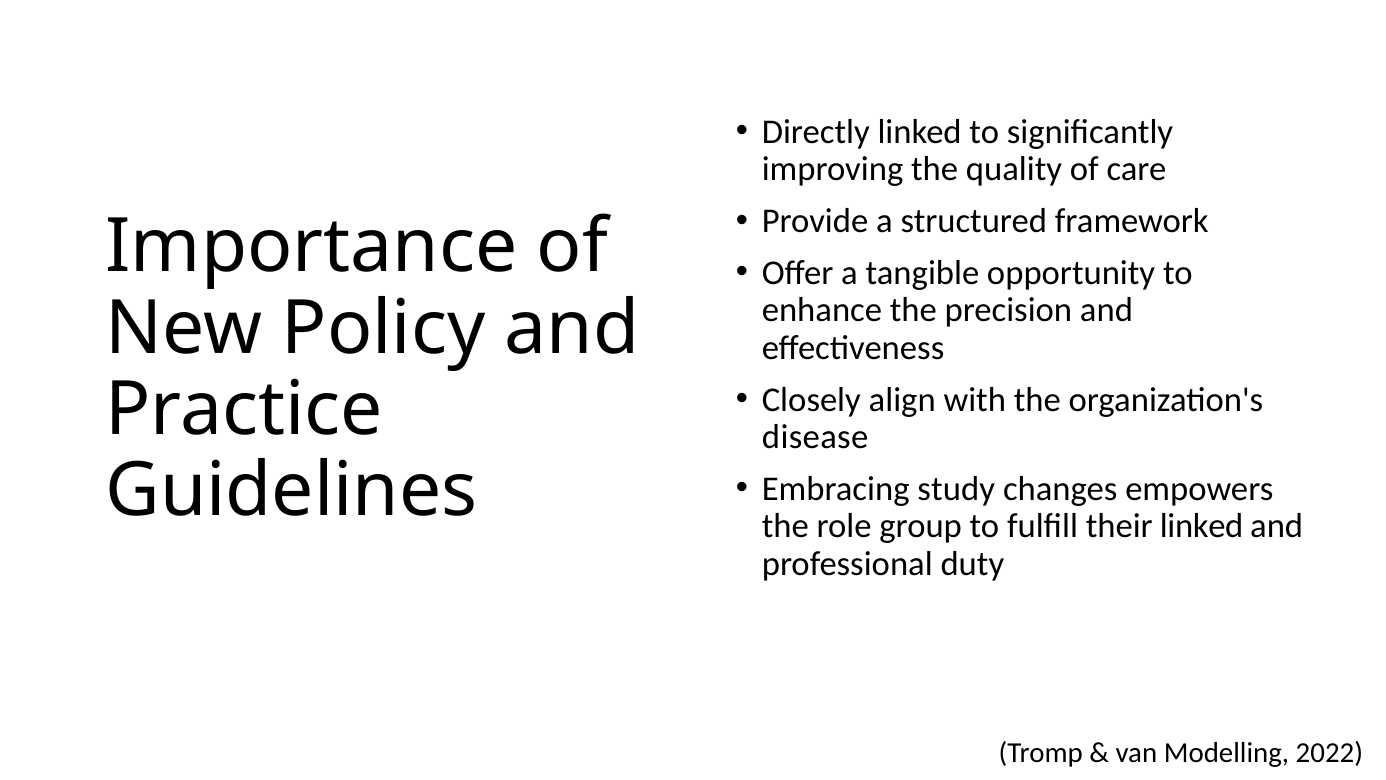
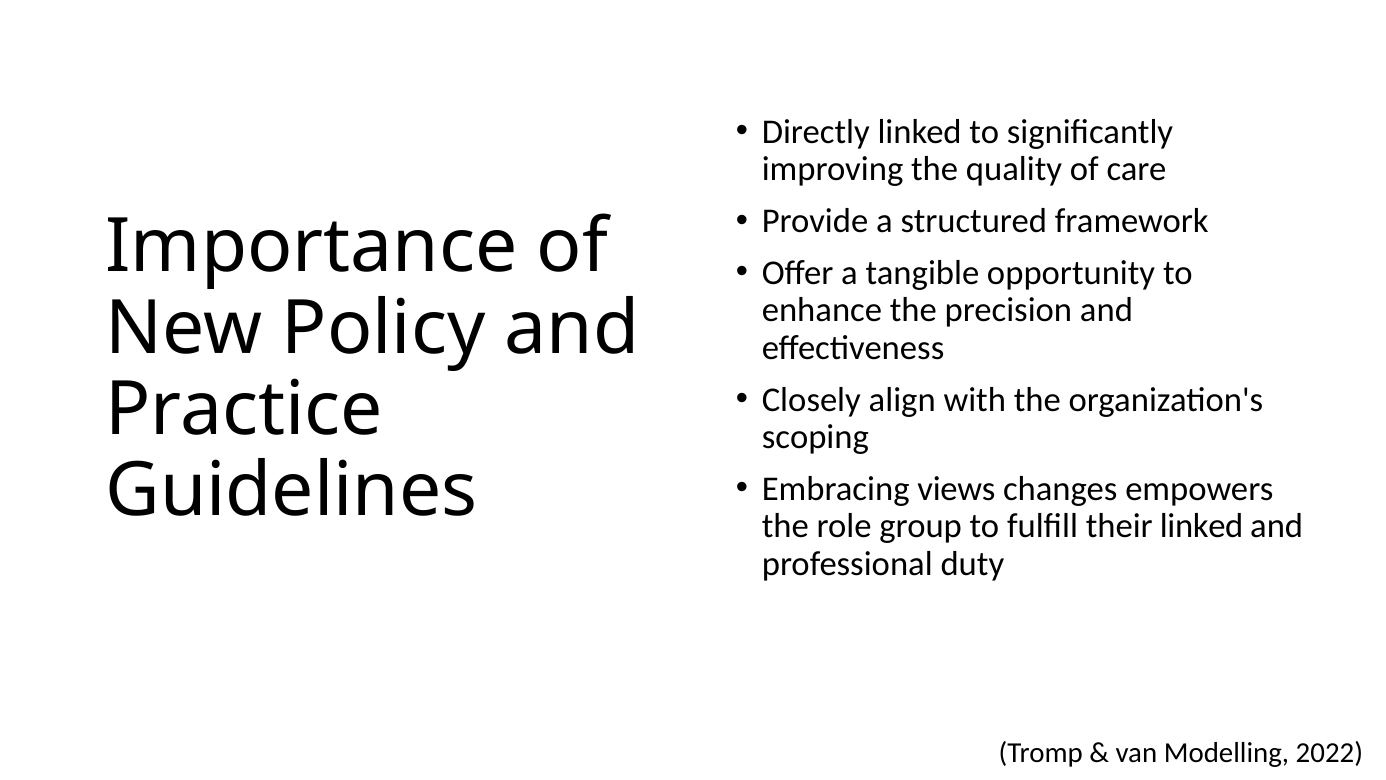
disease: disease -> scoping (815, 437)
study: study -> views (956, 489)
